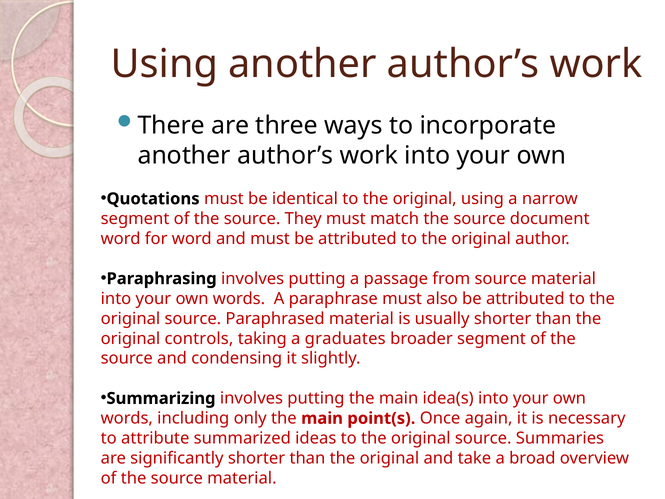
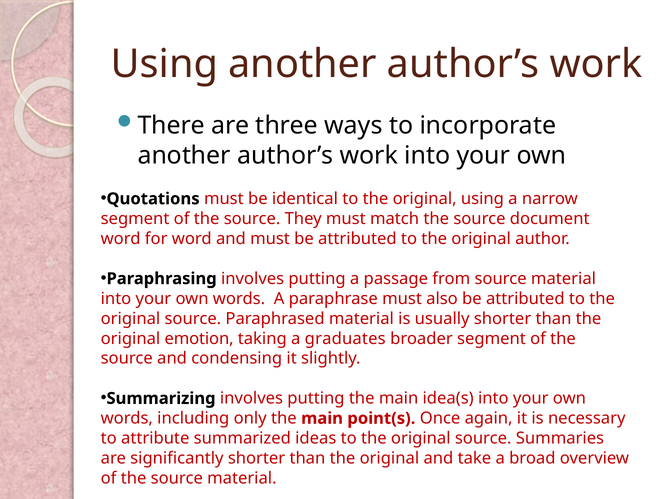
controls: controls -> emotion (199, 338)
